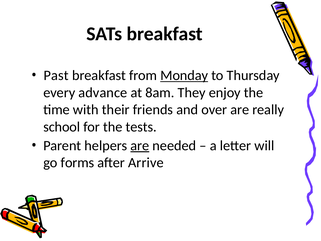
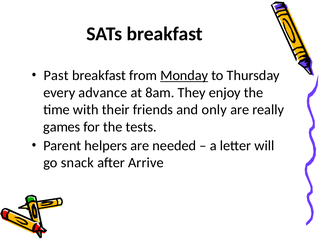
over: over -> only (214, 110)
school: school -> games (62, 127)
are underline: present -> none (140, 145)
forms: forms -> snack (77, 163)
